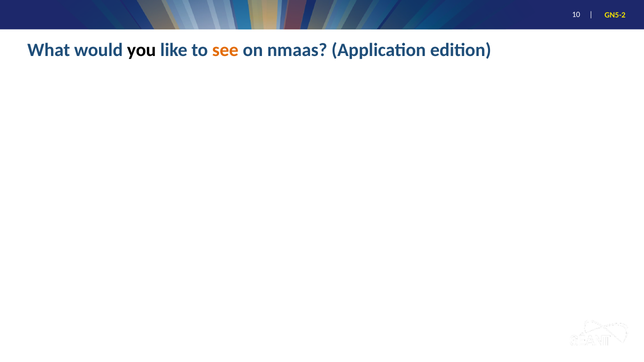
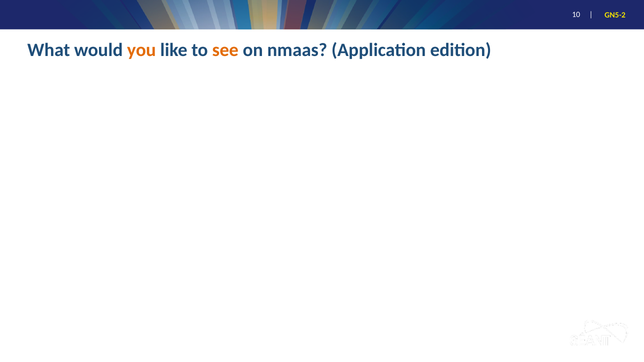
you colour: black -> orange (142, 50)
